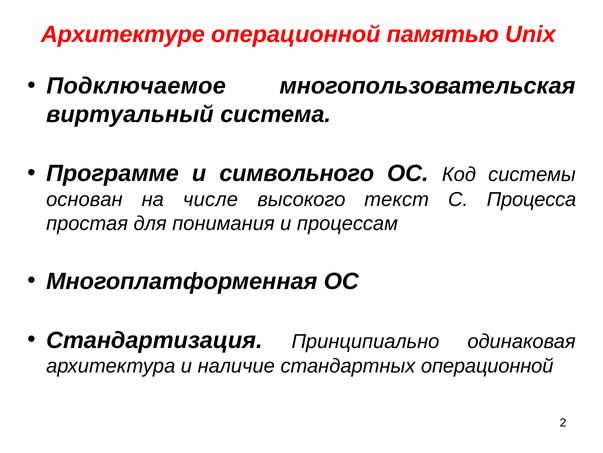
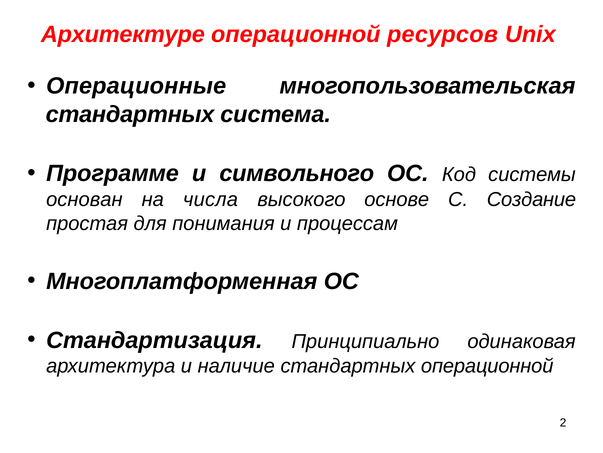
памятью: памятью -> ресурсов (443, 34)
Подключаемое: Подключаемое -> Операционные (136, 86)
виртуальный: виртуальный -> стандартных (130, 114)
числе: числе -> числа (211, 199)
текст: текст -> основе (397, 199)
Процесса: Процесса -> Создание (531, 199)
